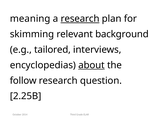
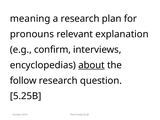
research underline: present -> none (80, 19)
skimming: skimming -> pronouns (32, 34)
background: background -> explanation (122, 34)
tailored: tailored -> confirm (52, 50)
2.25B: 2.25B -> 5.25B (26, 96)
